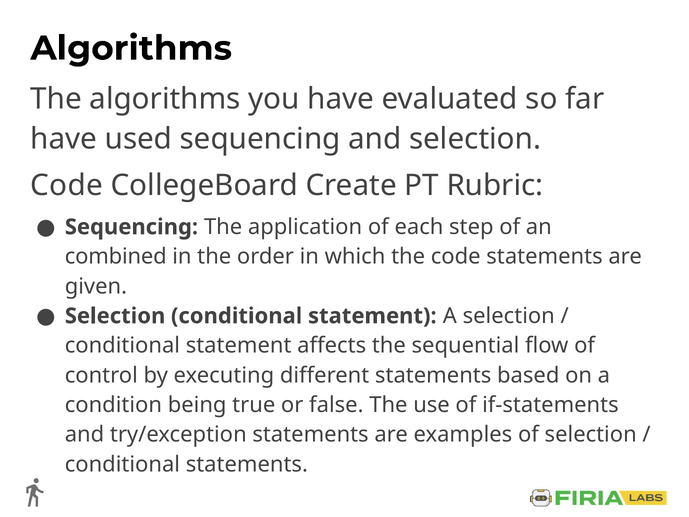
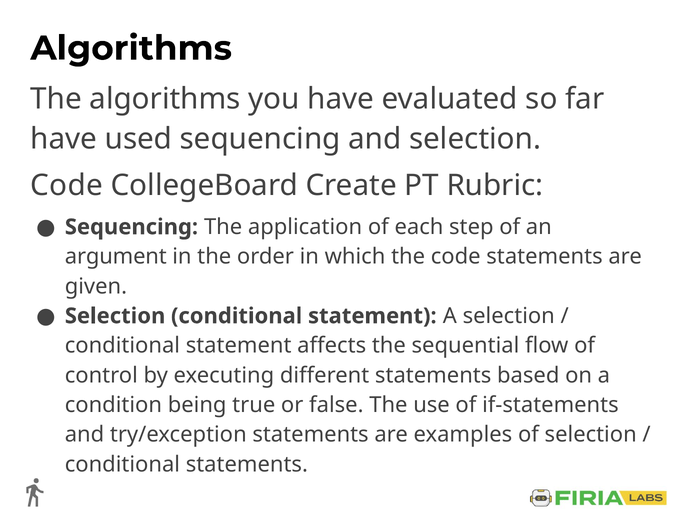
combined: combined -> argument (116, 257)
